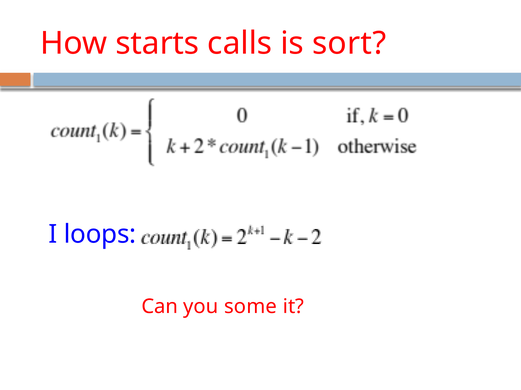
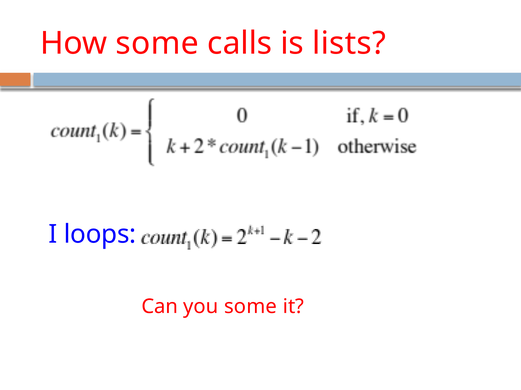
How starts: starts -> some (157, 43)
sort: sort -> lists (349, 43)
